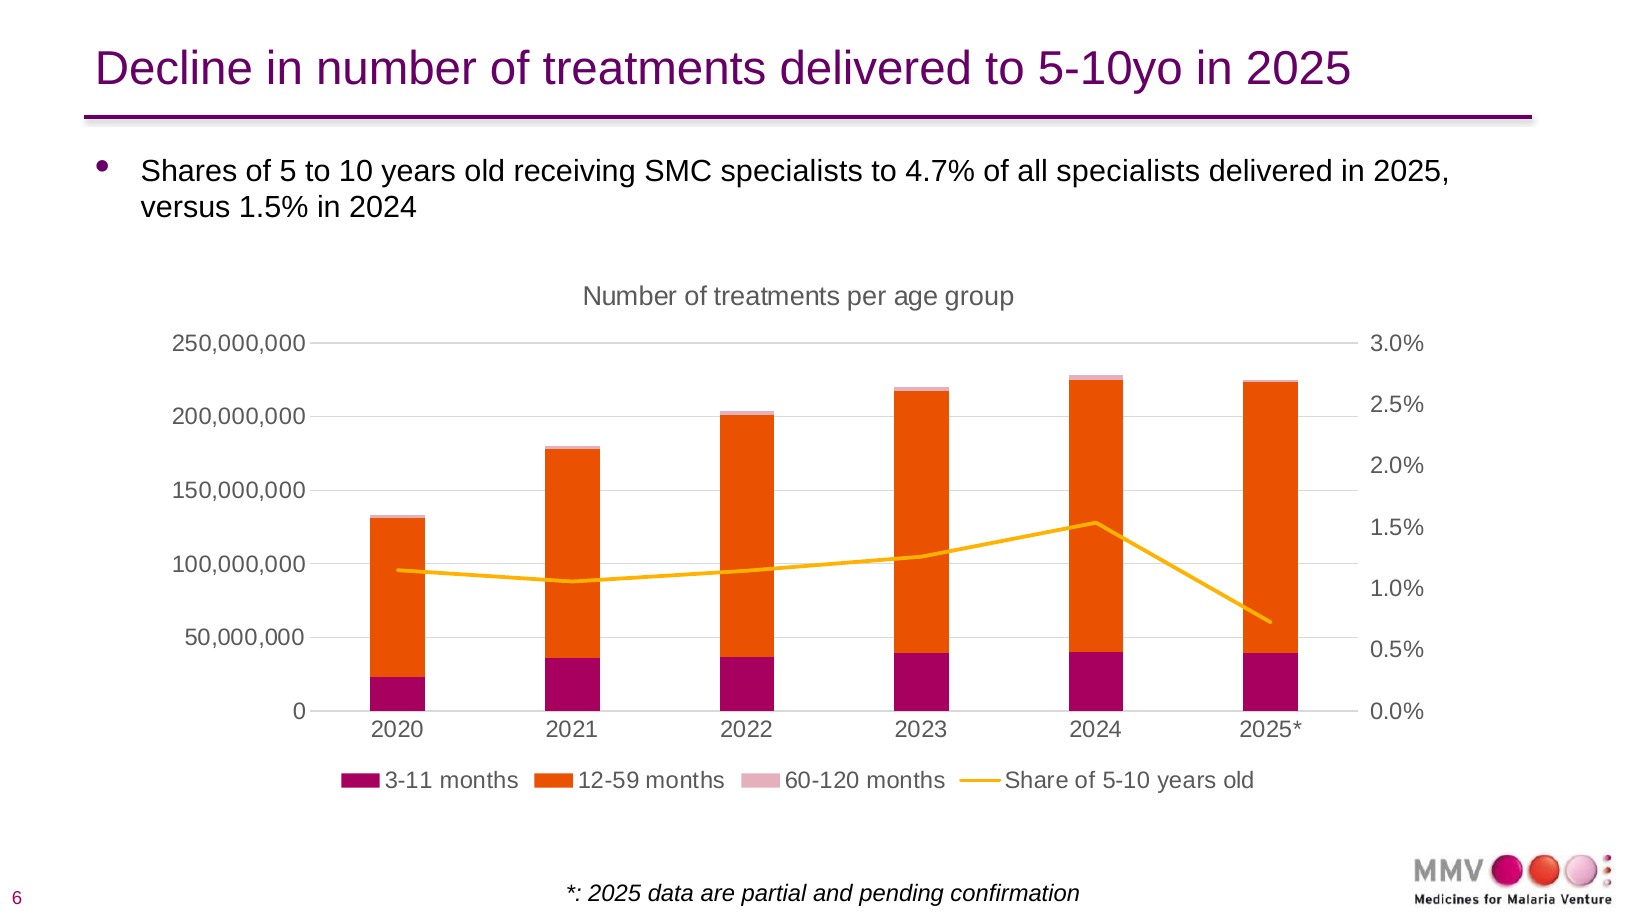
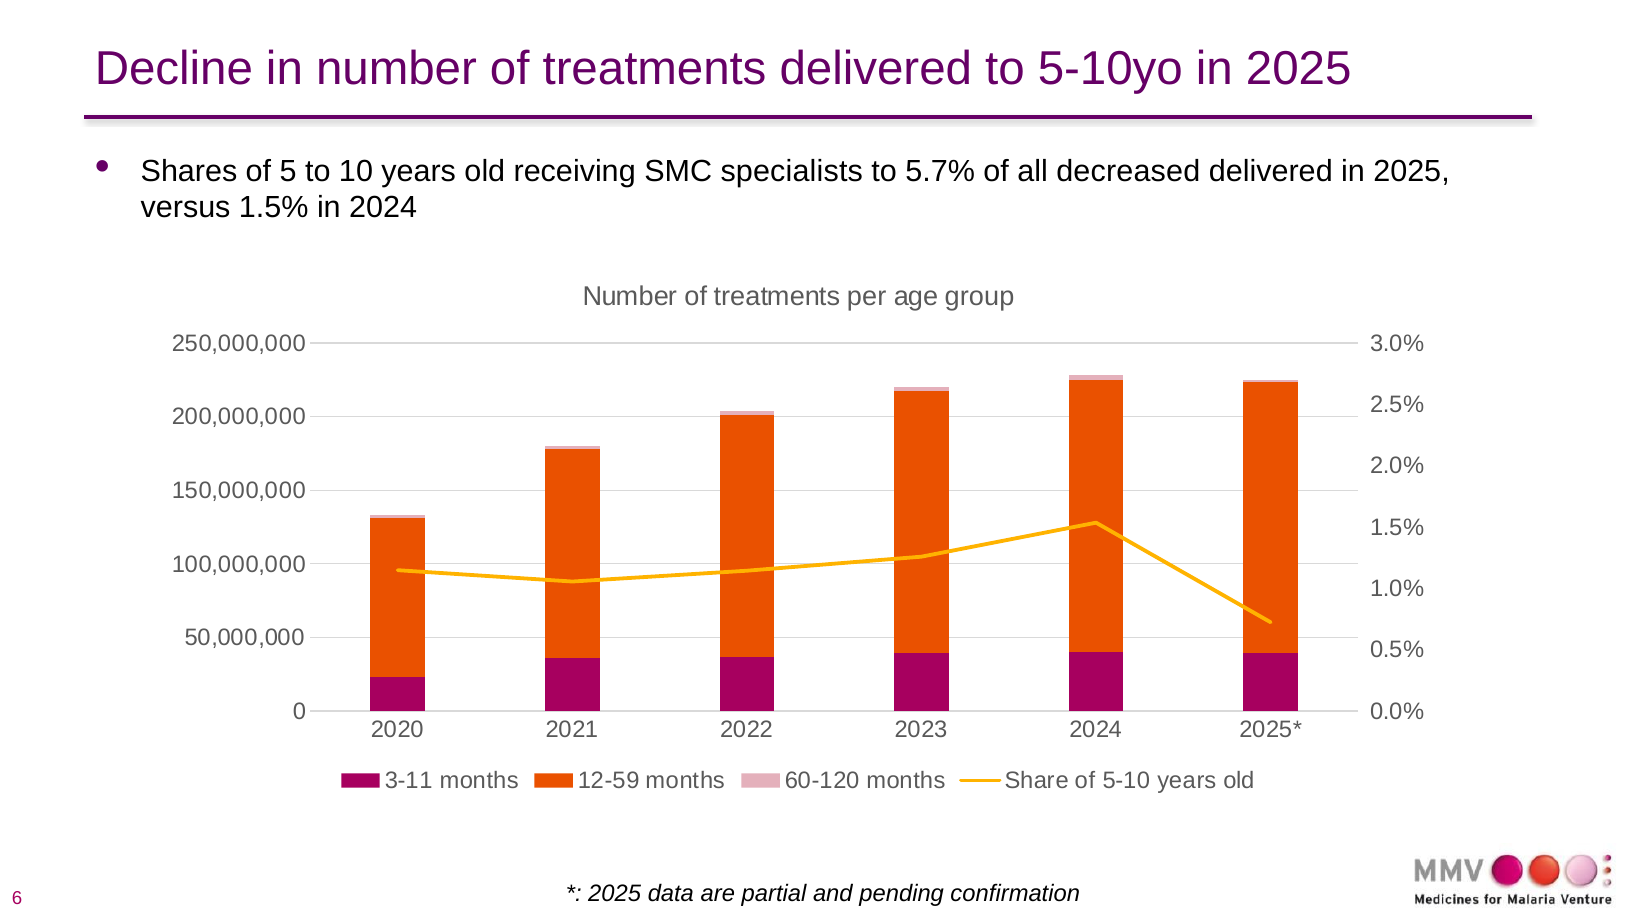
4.7%: 4.7% -> 5.7% (940, 171)
all specialists: specialists -> decreased (1128, 171)
